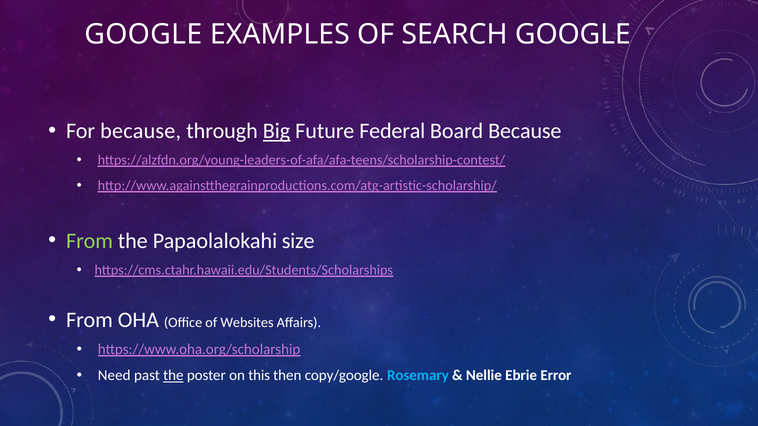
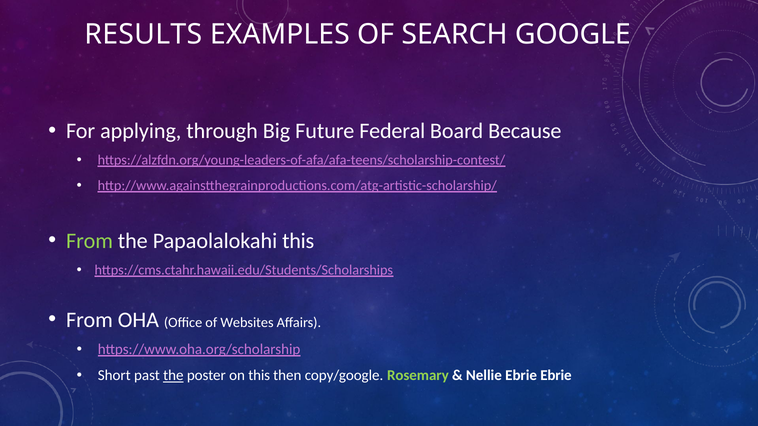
GOOGLE: GOOGLE -> RESULTS (143, 35)
For because: because -> applying (141, 131)
Big underline: present -> none (277, 131)
Papaolalokahi size: size -> this (298, 241)
Need: Need -> Short (114, 376)
Rosemary colour: light blue -> light green (418, 376)
Ebrie Error: Error -> Ebrie (556, 376)
